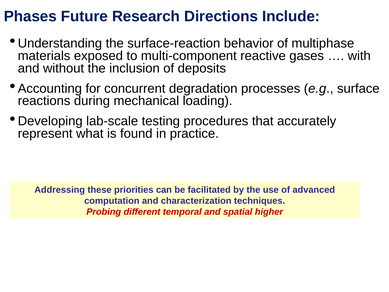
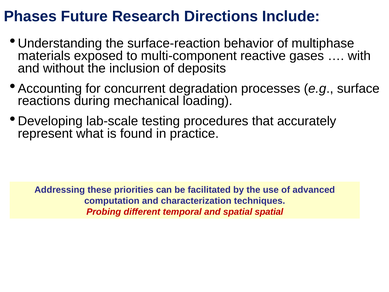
spatial higher: higher -> spatial (269, 212)
